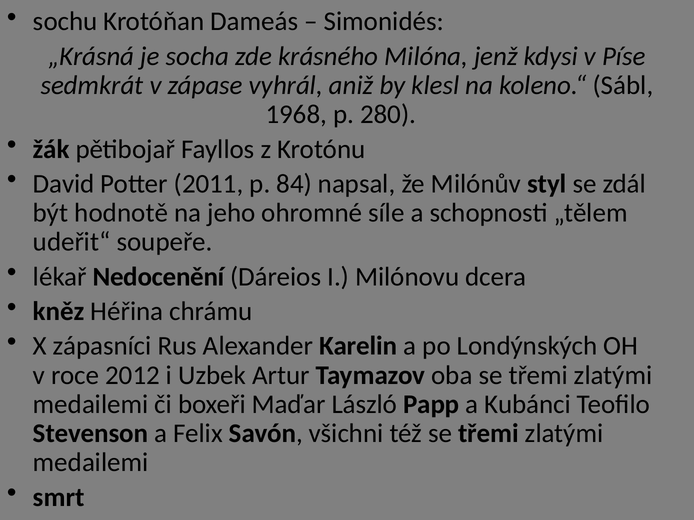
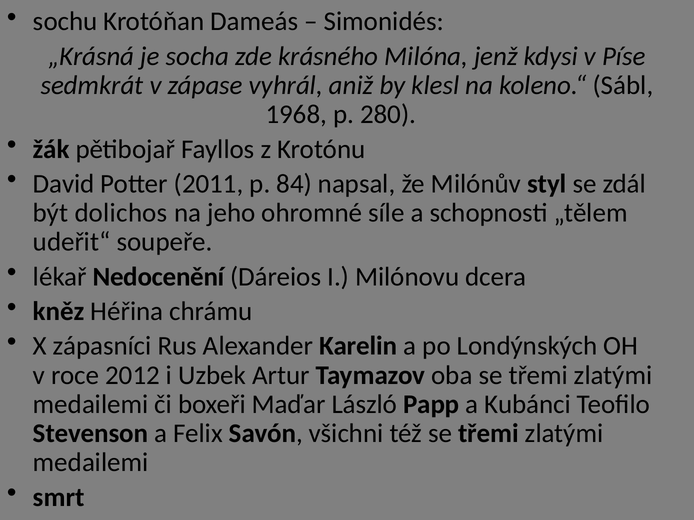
hodnotě: hodnotě -> dolichos (121, 213)
